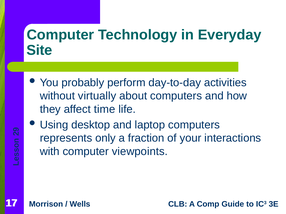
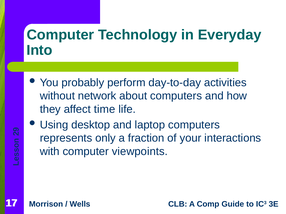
Site: Site -> Into (39, 50)
virtually: virtually -> network (97, 96)
